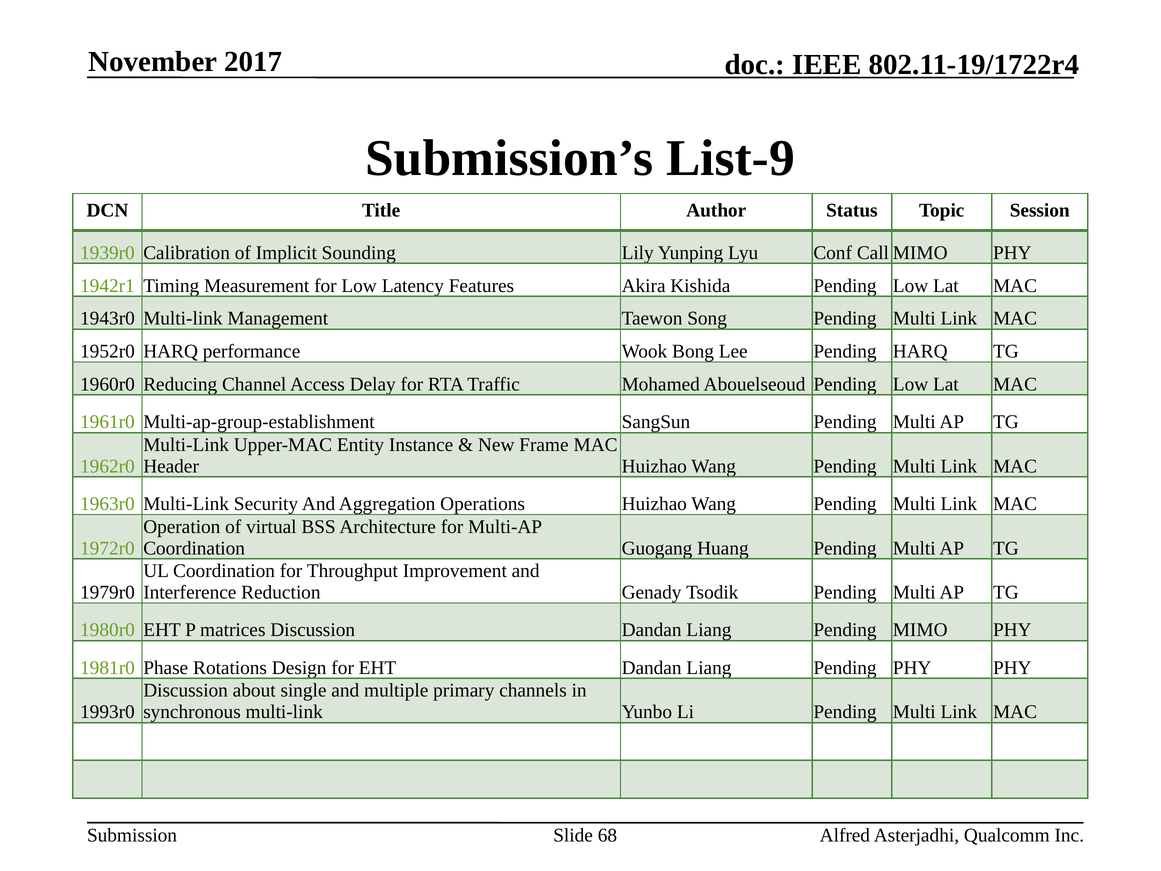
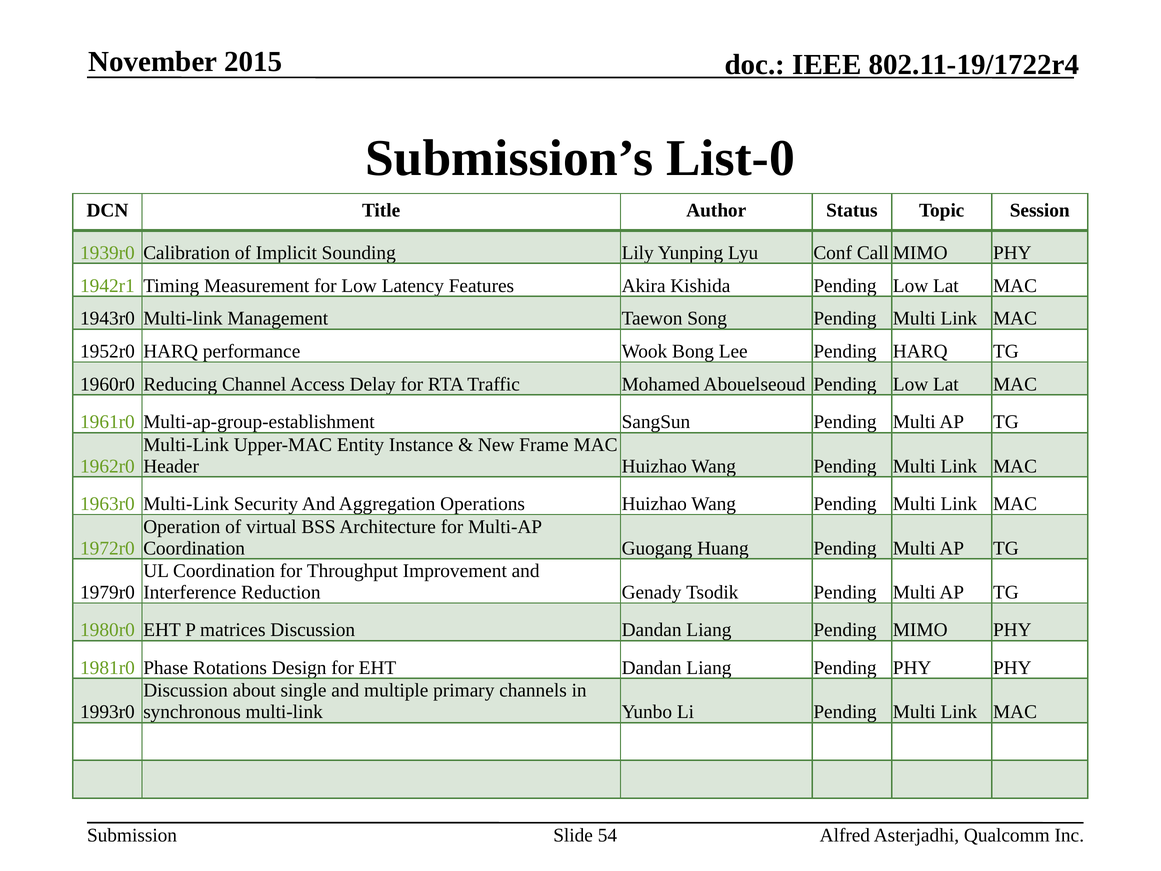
2017: 2017 -> 2015 (253, 62)
List-9: List-9 -> List-0 (730, 158)
68: 68 -> 54 (607, 835)
